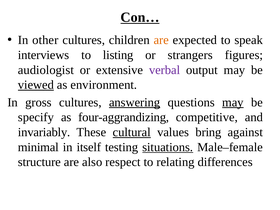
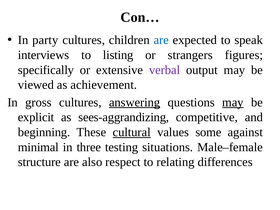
Con… underline: present -> none (140, 17)
other: other -> party (45, 40)
are colour: orange -> blue (161, 40)
audiologist: audiologist -> specifically (46, 70)
viewed underline: present -> none (36, 85)
environment: environment -> achievement (104, 85)
specify: specify -> explicit (36, 117)
four-aggrandizing: four-aggrandizing -> sees-aggrandizing (124, 117)
invariably: invariably -> beginning (44, 132)
bring: bring -> some (208, 132)
itself: itself -> three (89, 147)
situations underline: present -> none (168, 147)
